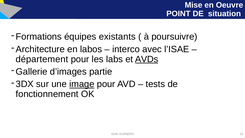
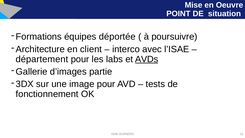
existants: existants -> déportée (117, 37)
labos: labos -> client (91, 49)
image underline: present -> none (82, 84)
